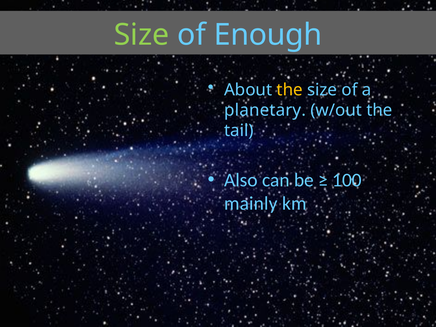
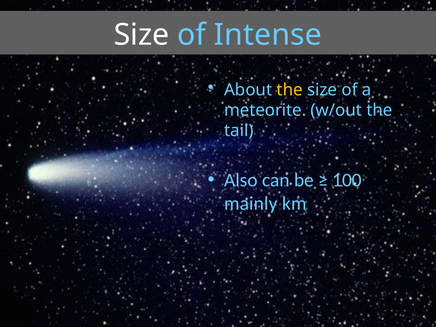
Size colour: light green -> white (142, 35)
Enough: Enough -> Intense (268, 35)
planetary: planetary -> meteorite (265, 110)
